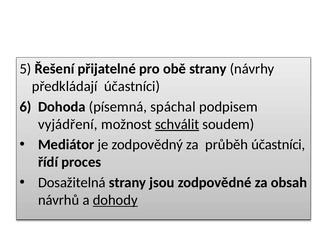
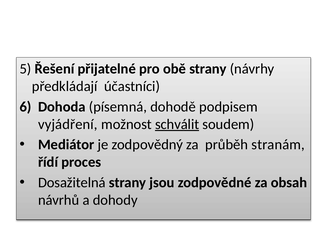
spáchal: spáchal -> dohodě (173, 106)
průběh účastníci: účastníci -> stranám (278, 144)
dohody underline: present -> none (115, 199)
